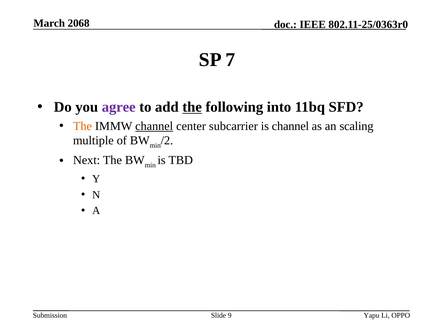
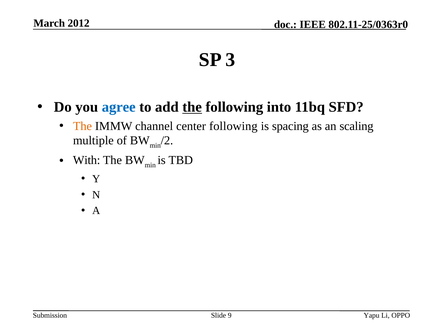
2068: 2068 -> 2012 (79, 23)
7: 7 -> 3 (230, 60)
agree colour: purple -> blue (119, 107)
channel underline: present -> none (154, 126)
center subcarrier: subcarrier -> following (233, 126)
is channel: channel -> spacing (290, 126)
Next: Next -> With (87, 160)
